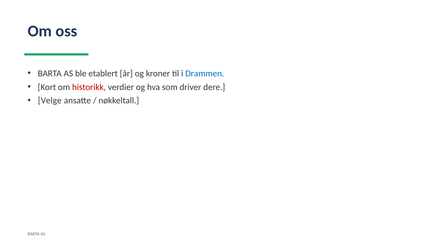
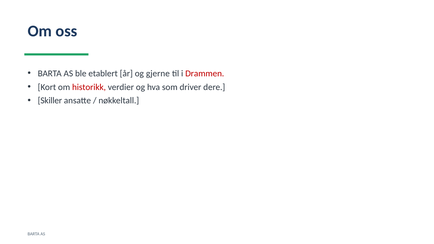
kroner: kroner -> gjerne (158, 74)
Drammen colour: blue -> red (205, 74)
Velge: Velge -> Skiller (50, 101)
